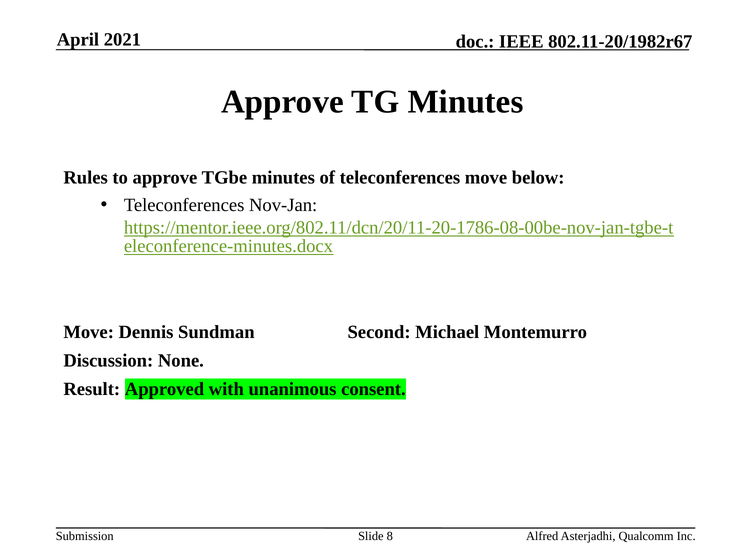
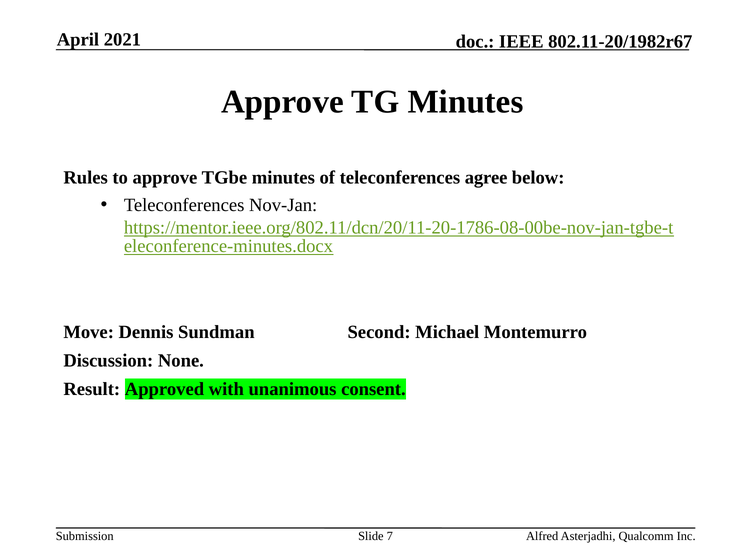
teleconferences move: move -> agree (486, 178)
8: 8 -> 7 (390, 536)
